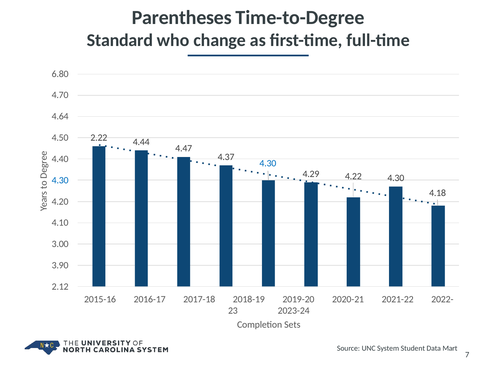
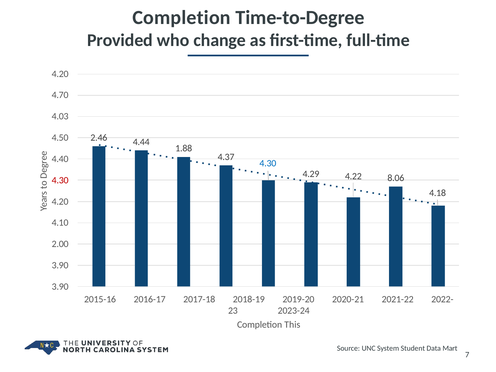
Parentheses: Parentheses -> Completion (182, 17)
Standard: Standard -> Provided (120, 40)
6.80: 6.80 -> 4.20 (60, 74)
4.64: 4.64 -> 4.03 (60, 116)
2.22: 2.22 -> 2.46 (99, 138)
4.47: 4.47 -> 1.88 (184, 148)
4.22 4.30: 4.30 -> 8.06 (396, 178)
4.30 colour: blue -> red (60, 180)
3.00: 3.00 -> 2.00 (60, 244)
2.12: 2.12 -> 3.90 (60, 287)
Sets: Sets -> This (292, 325)
